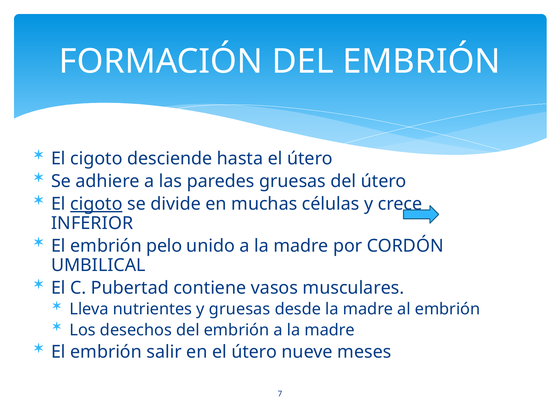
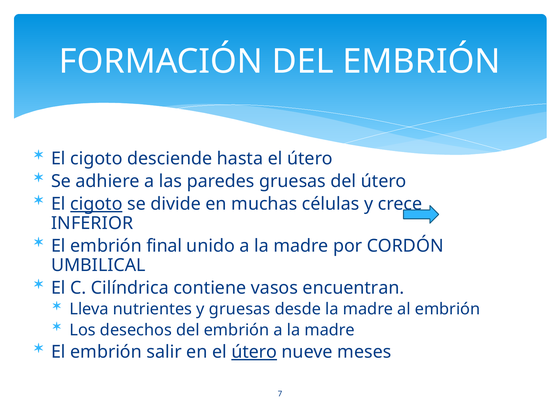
pelo: pelo -> final (164, 246)
Pubertad: Pubertad -> Cilíndrica (130, 288)
musculares: musculares -> encuentran (353, 288)
útero underline: none -> present (254, 352)
